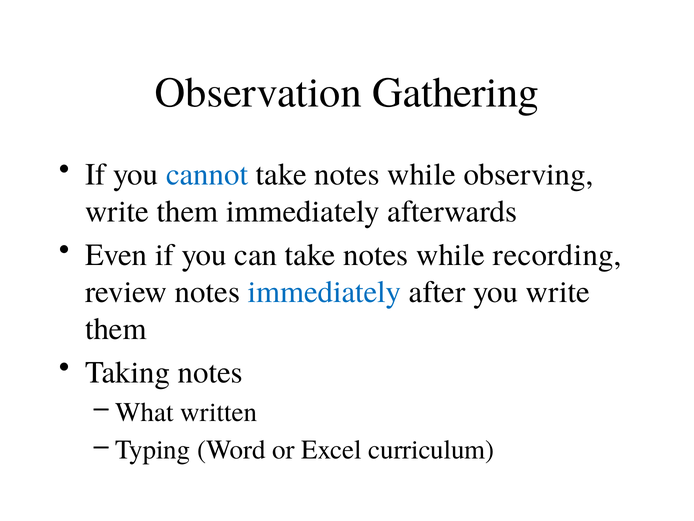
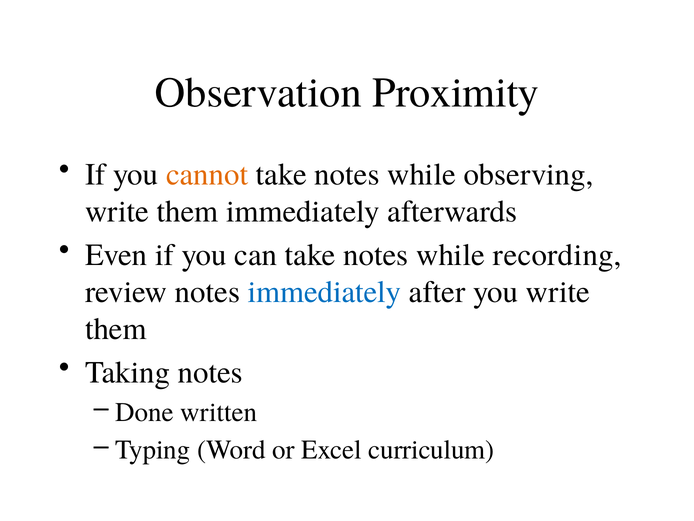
Gathering: Gathering -> Proximity (456, 93)
cannot colour: blue -> orange (207, 174)
What: What -> Done (145, 412)
